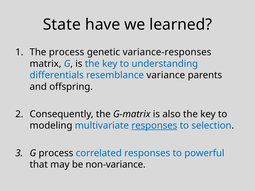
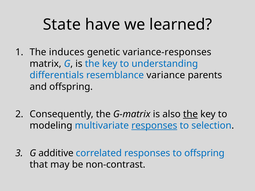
The process: process -> induces (67, 52)
the underline: none -> present (190, 114)
G process: process -> additive (56, 153)
to powerful: powerful -> offspring (204, 153)
non-variance: non-variance -> non-contrast (116, 165)
